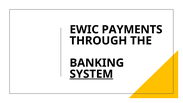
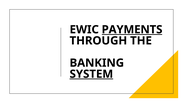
PAYMENTS underline: none -> present (132, 30)
